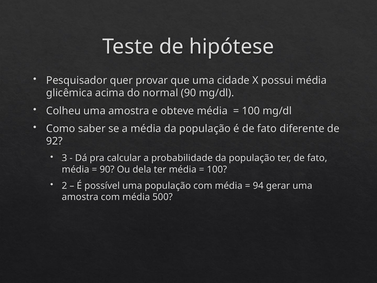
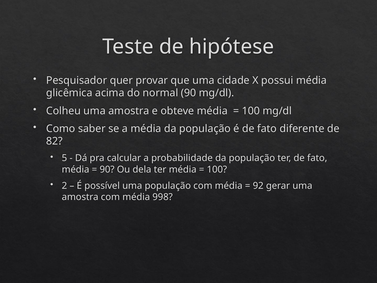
92: 92 -> 82 (54, 141)
3: 3 -> 5 (64, 158)
94: 94 -> 92 (258, 186)
500: 500 -> 998 (163, 197)
